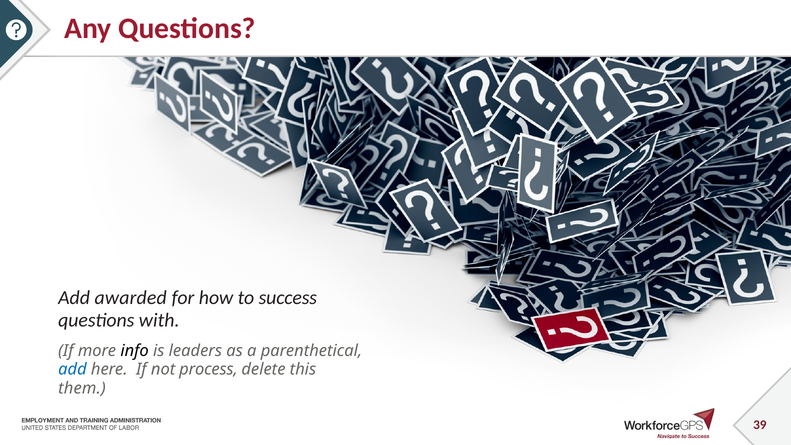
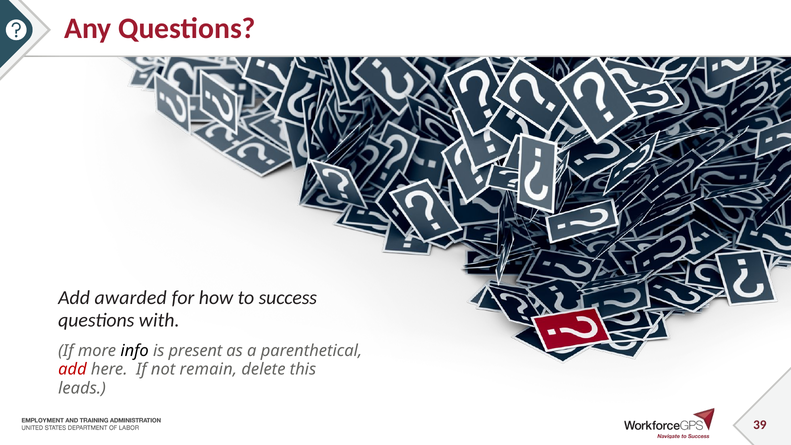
leaders: leaders -> present (195, 351)
add colour: blue -> red (72, 369)
process: process -> remain (208, 369)
them: them -> leads (82, 388)
